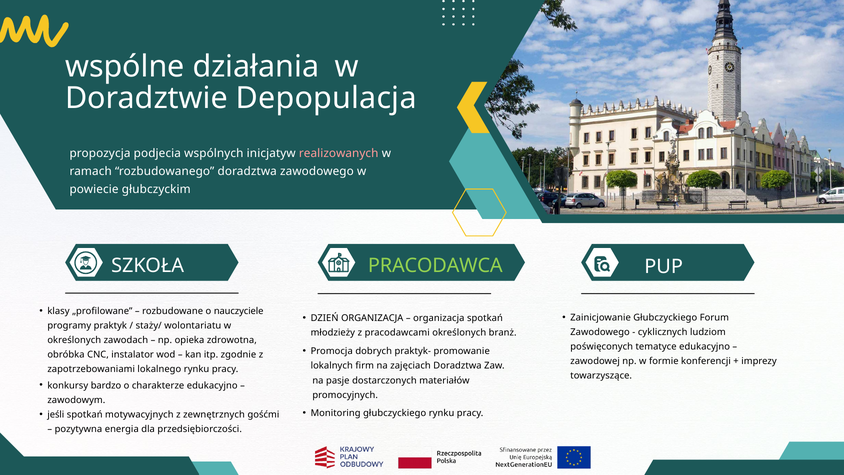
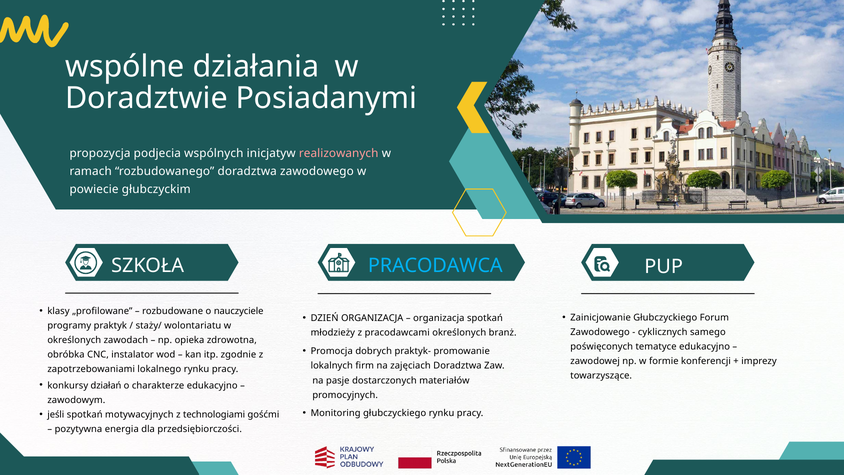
Depopulacja: Depopulacja -> Posiadanymi (326, 98)
PRACODAWCA colour: light green -> light blue (435, 265)
ludziom: ludziom -> samego (708, 332)
bardzo: bardzo -> działań (106, 385)
zewnętrznych: zewnętrznych -> technologiami (214, 415)
